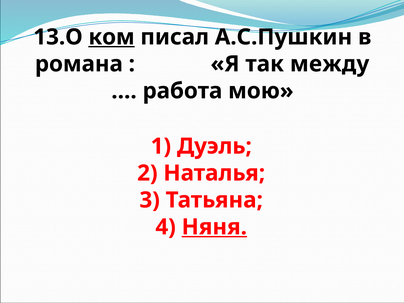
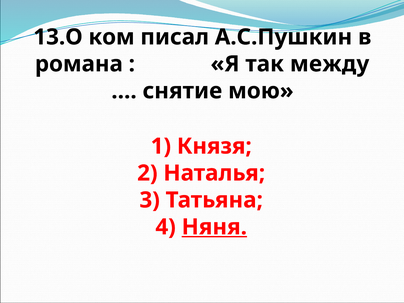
ком underline: present -> none (112, 37)
работа: работа -> снятие (182, 91)
Дуэль: Дуэль -> Князя (214, 146)
